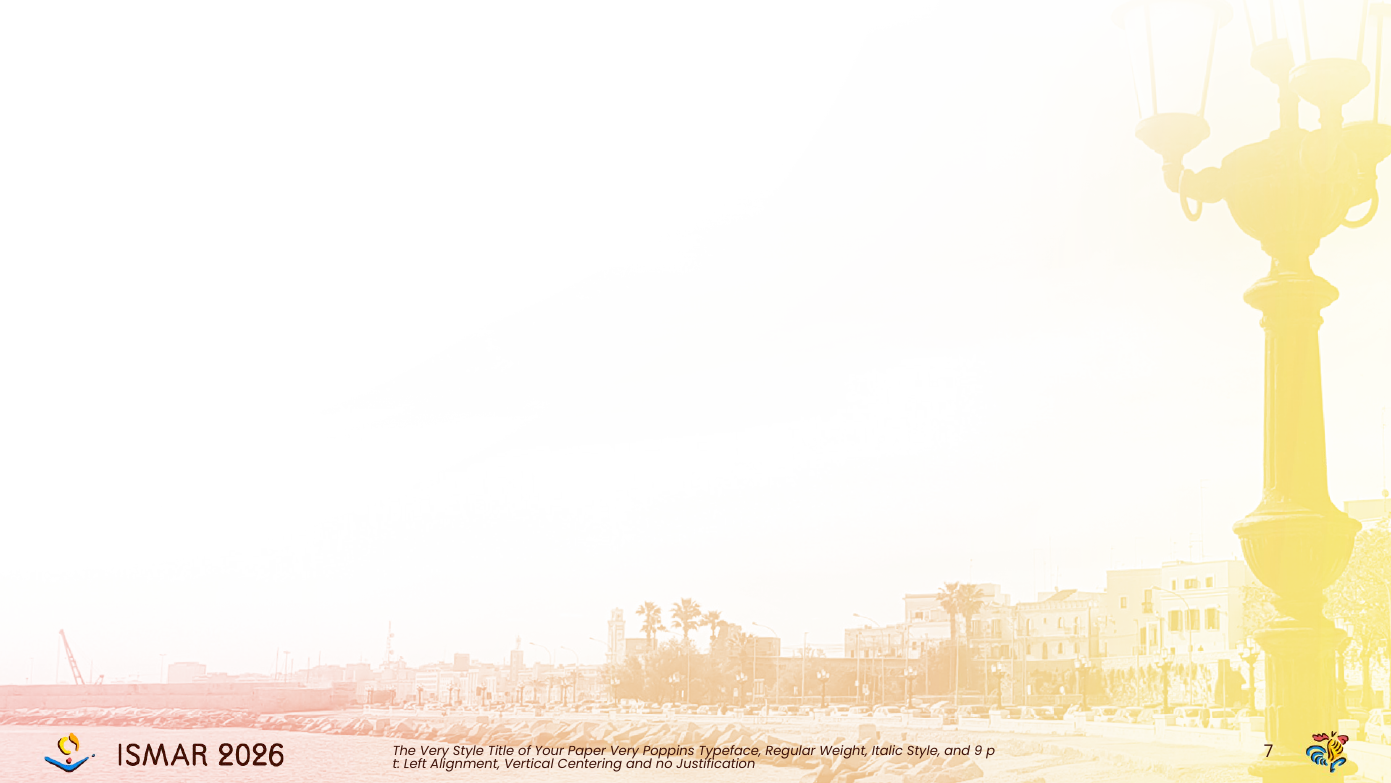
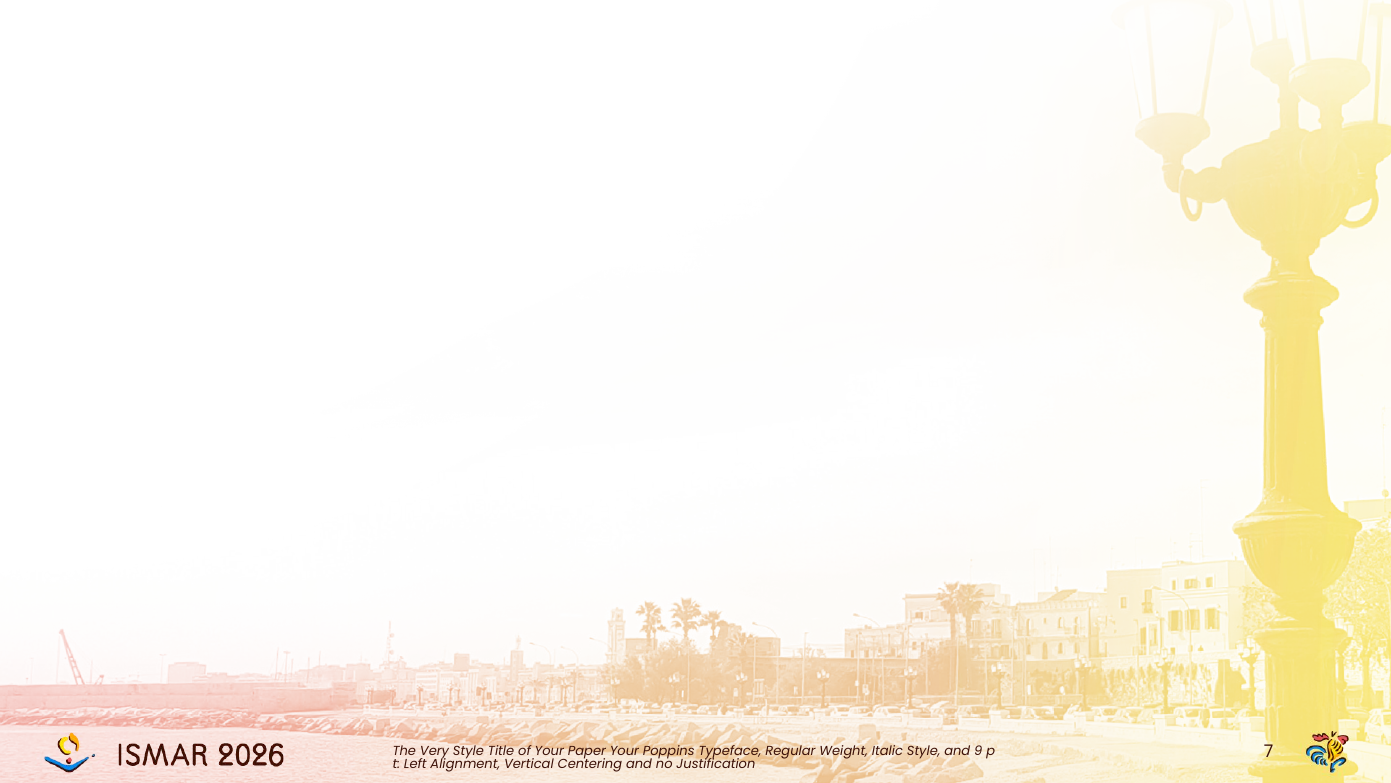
Paper Very: Very -> Your (624, 750)
